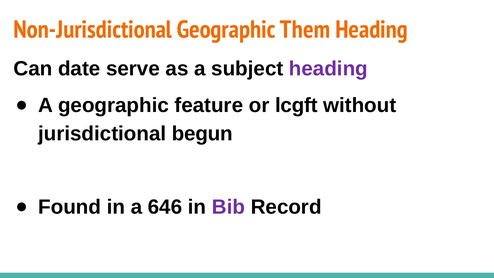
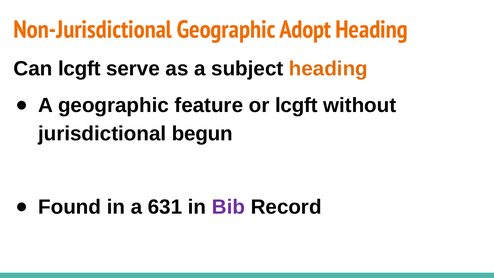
Them: Them -> Adopt (305, 30)
Can date: date -> lcgft (79, 69)
heading colour: purple -> orange (328, 69)
646: 646 -> 631 (165, 207)
